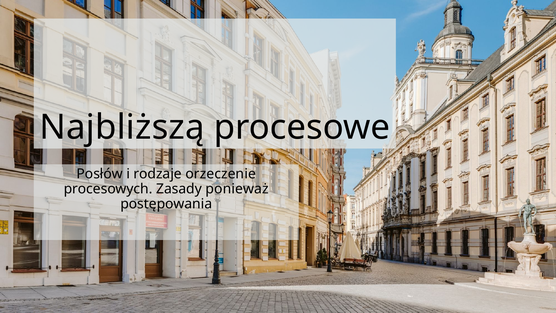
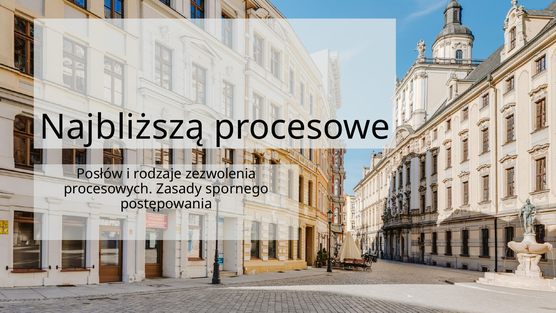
orzeczenie: orzeczenie -> zezwolenia (221, 174)
ponieważ: ponieważ -> spornego (237, 189)
